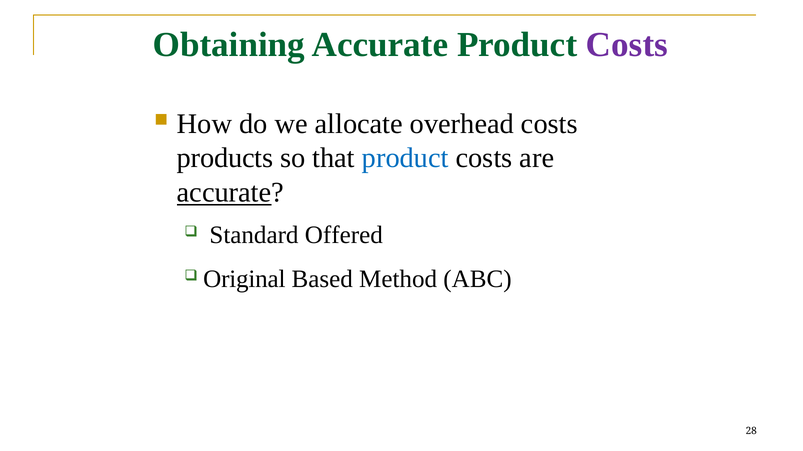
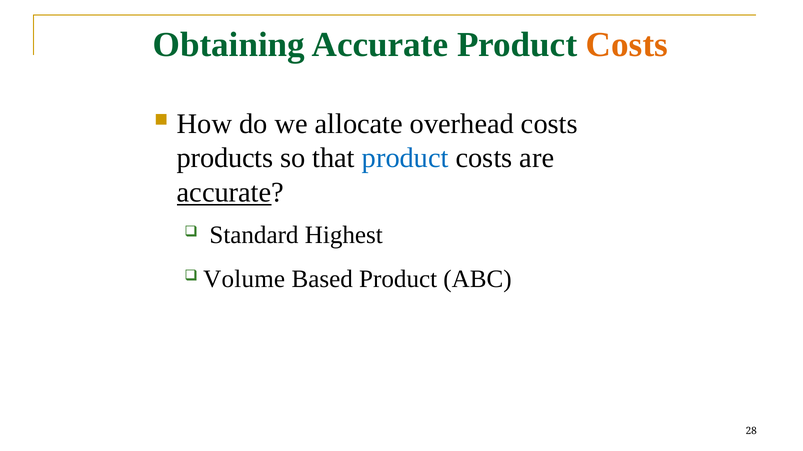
Costs colour: purple -> orange (627, 45)
Offered: Offered -> Highest (344, 235)
Original: Original -> Volume (244, 280)
Based Method: Method -> Product (398, 280)
